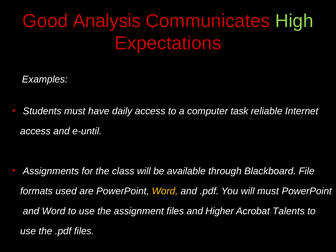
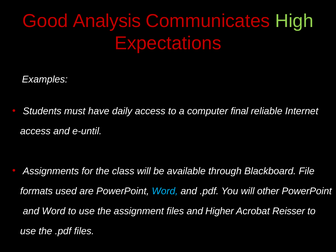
task: task -> final (239, 111)
Word colour: yellow -> light blue (165, 191)
will must: must -> other (268, 191)
Talents: Talents -> Reisser (289, 211)
